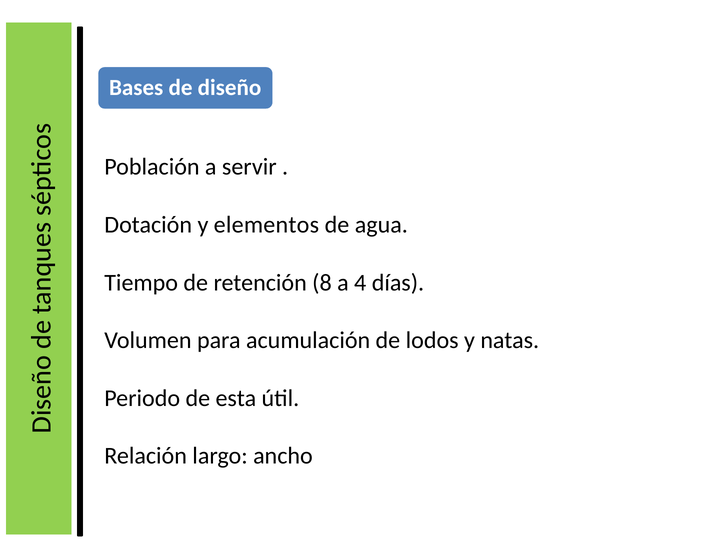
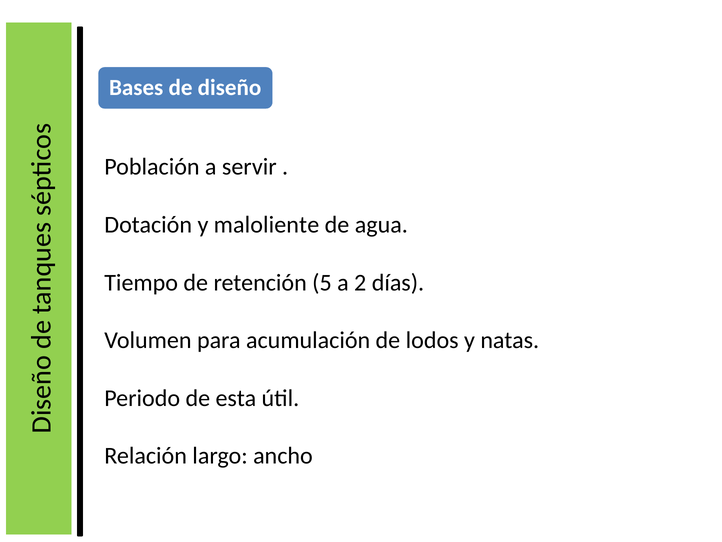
elementos: elementos -> maloliente (266, 225)
8: 8 -> 5 (322, 282)
4: 4 -> 2 (360, 282)
